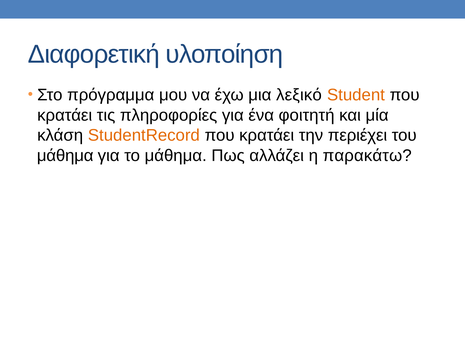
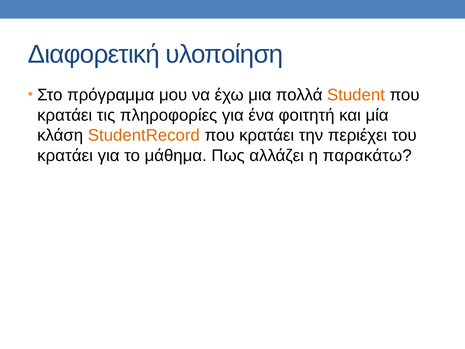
λεξικό: λεξικό -> πολλά (299, 95)
μάθημα: μάθημα -> κρατάει (65, 155)
